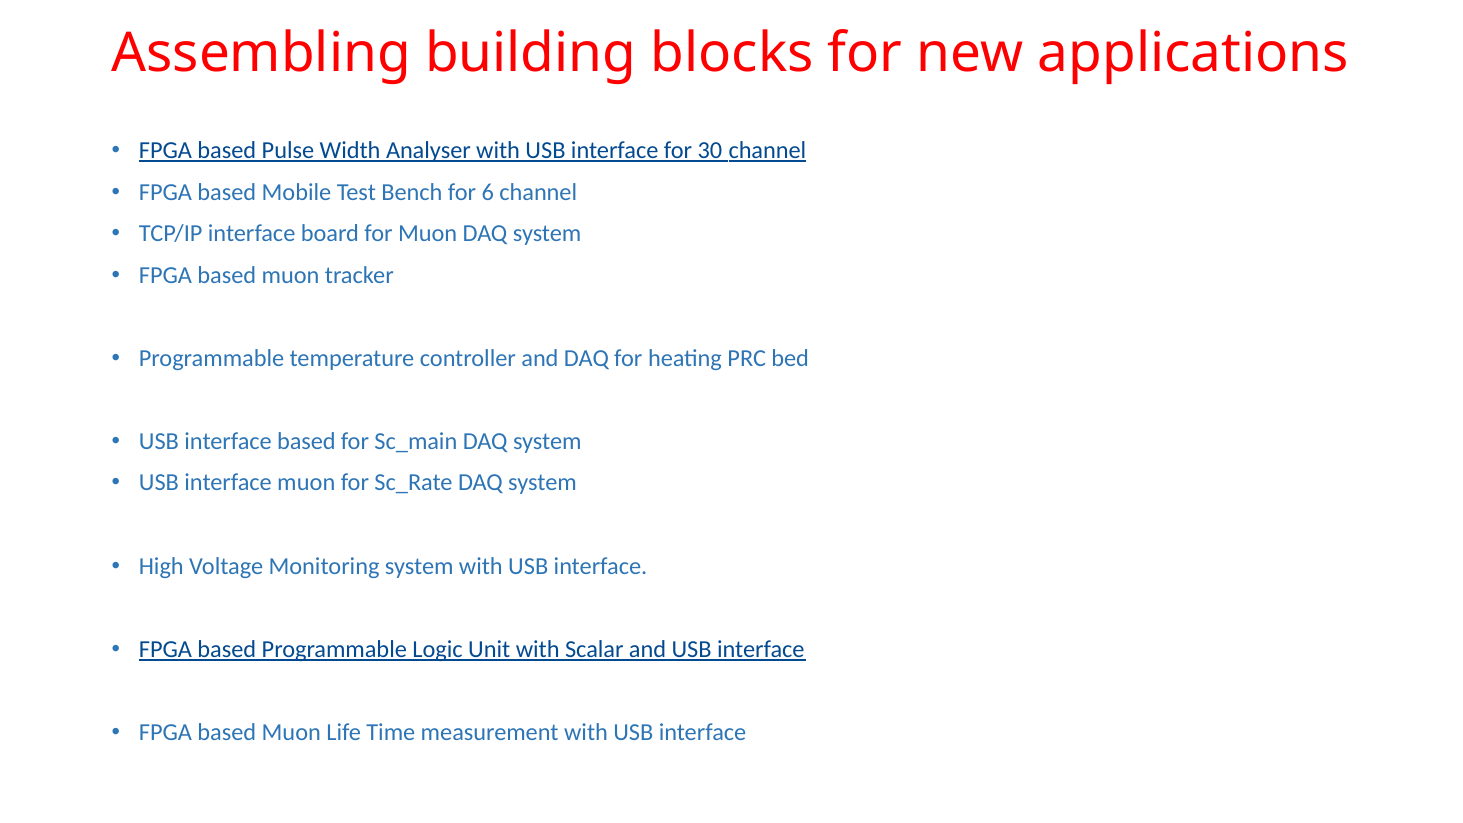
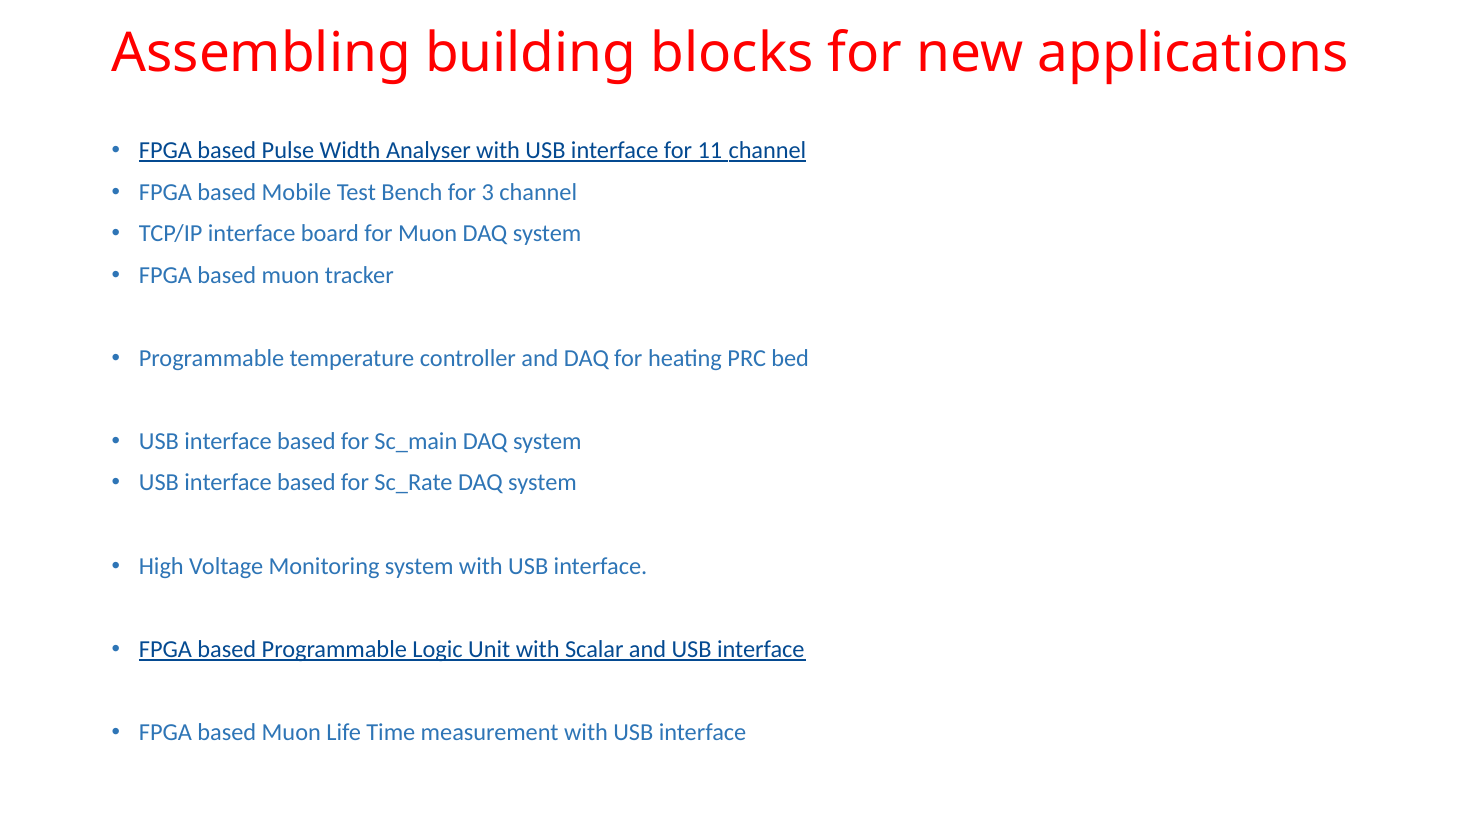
30: 30 -> 11 (710, 150)
6: 6 -> 3 (488, 192)
muon: muon -> based (306, 483)
